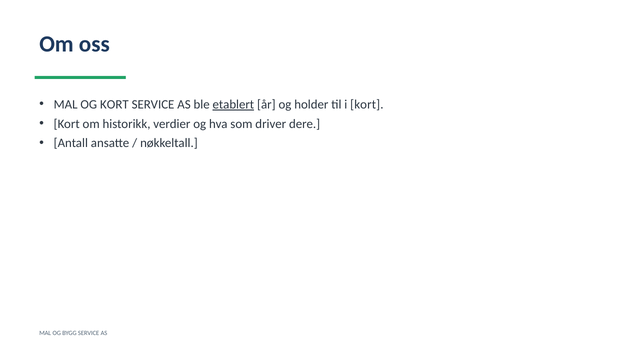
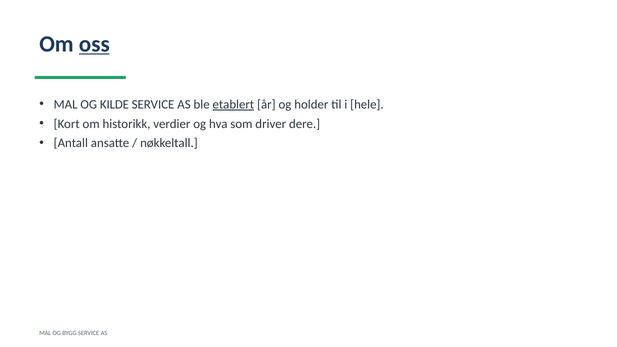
oss underline: none -> present (94, 44)
OG KORT: KORT -> KILDE (114, 105)
i kort: kort -> hele (367, 105)
